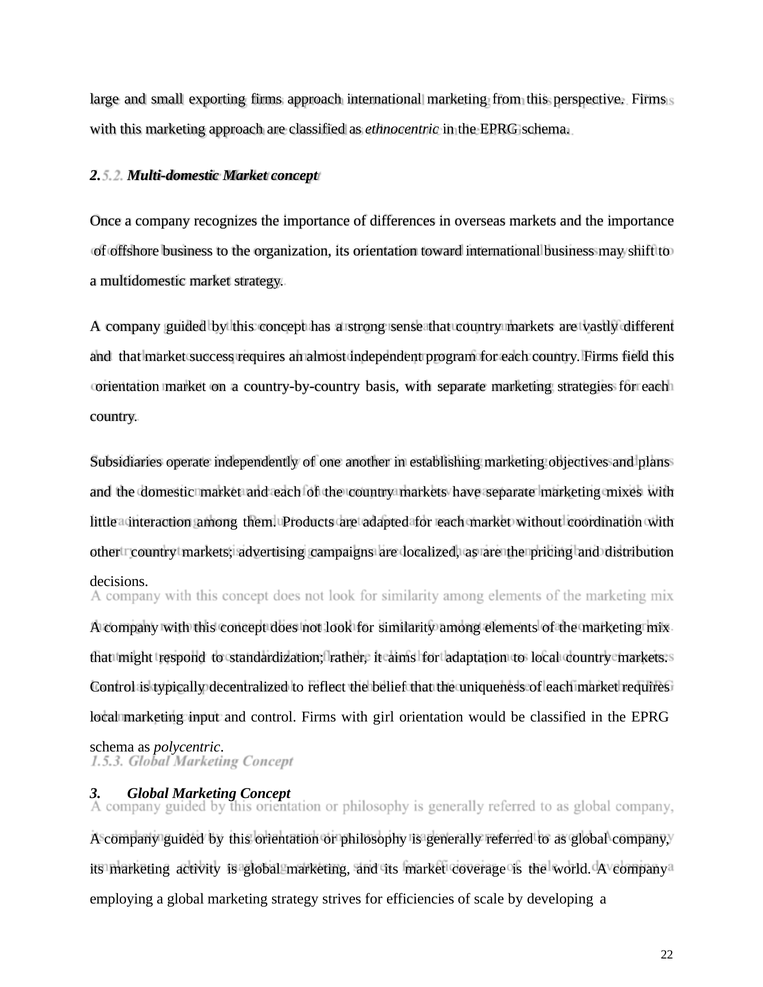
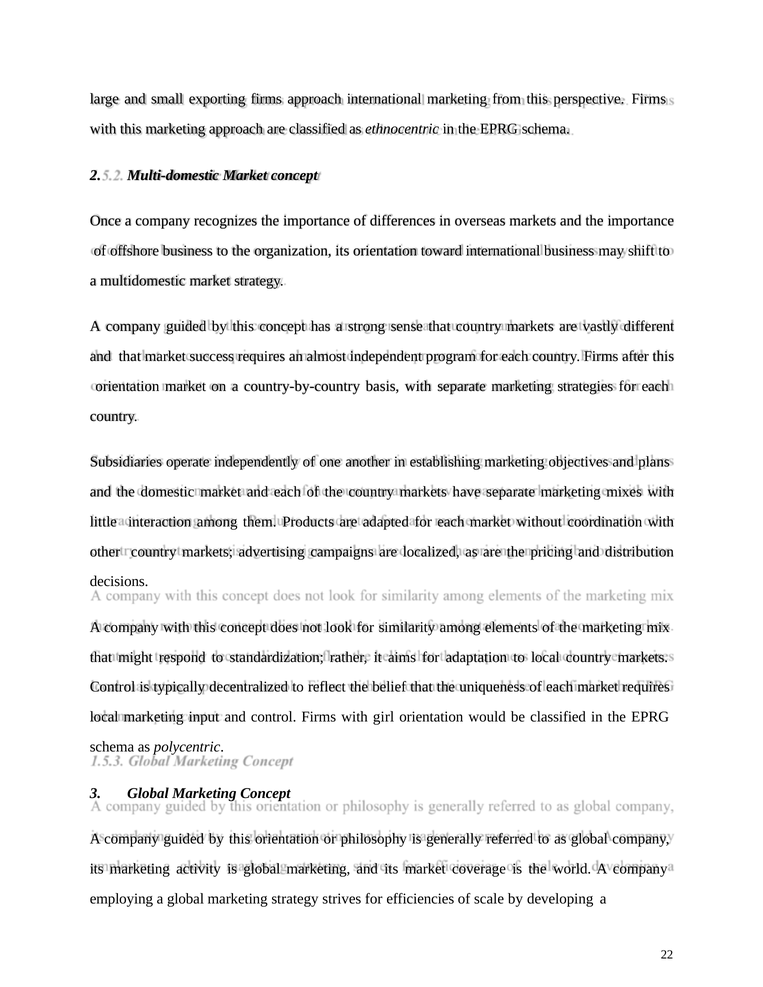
field: field -> after (635, 356)
